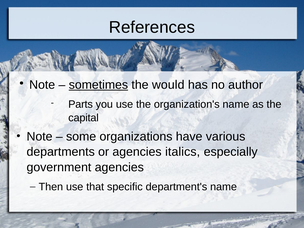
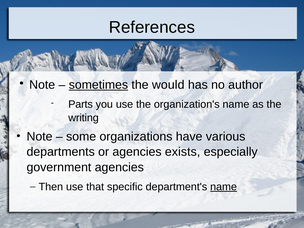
capital: capital -> writing (84, 118)
italics: italics -> exists (183, 152)
name underline: none -> present (224, 187)
